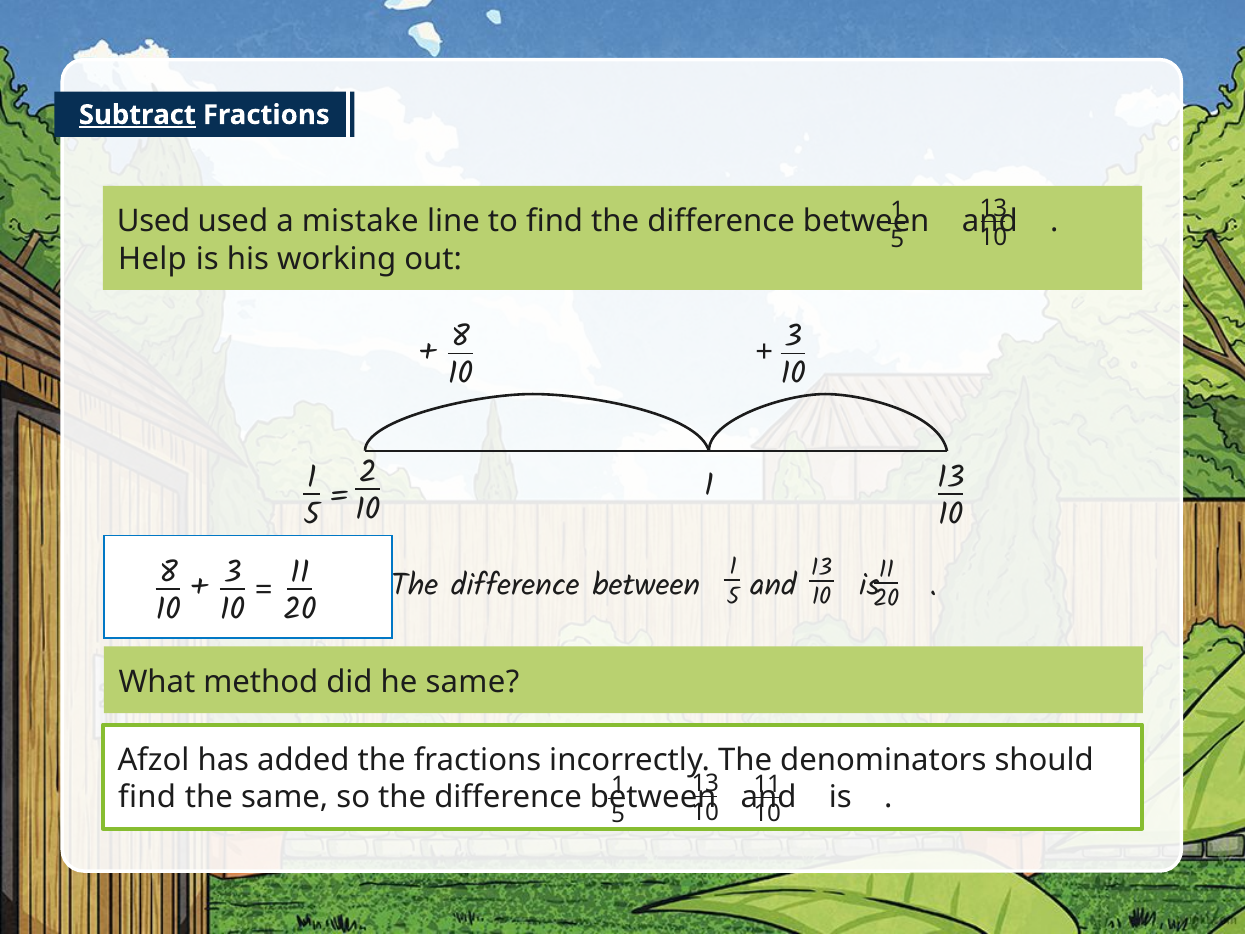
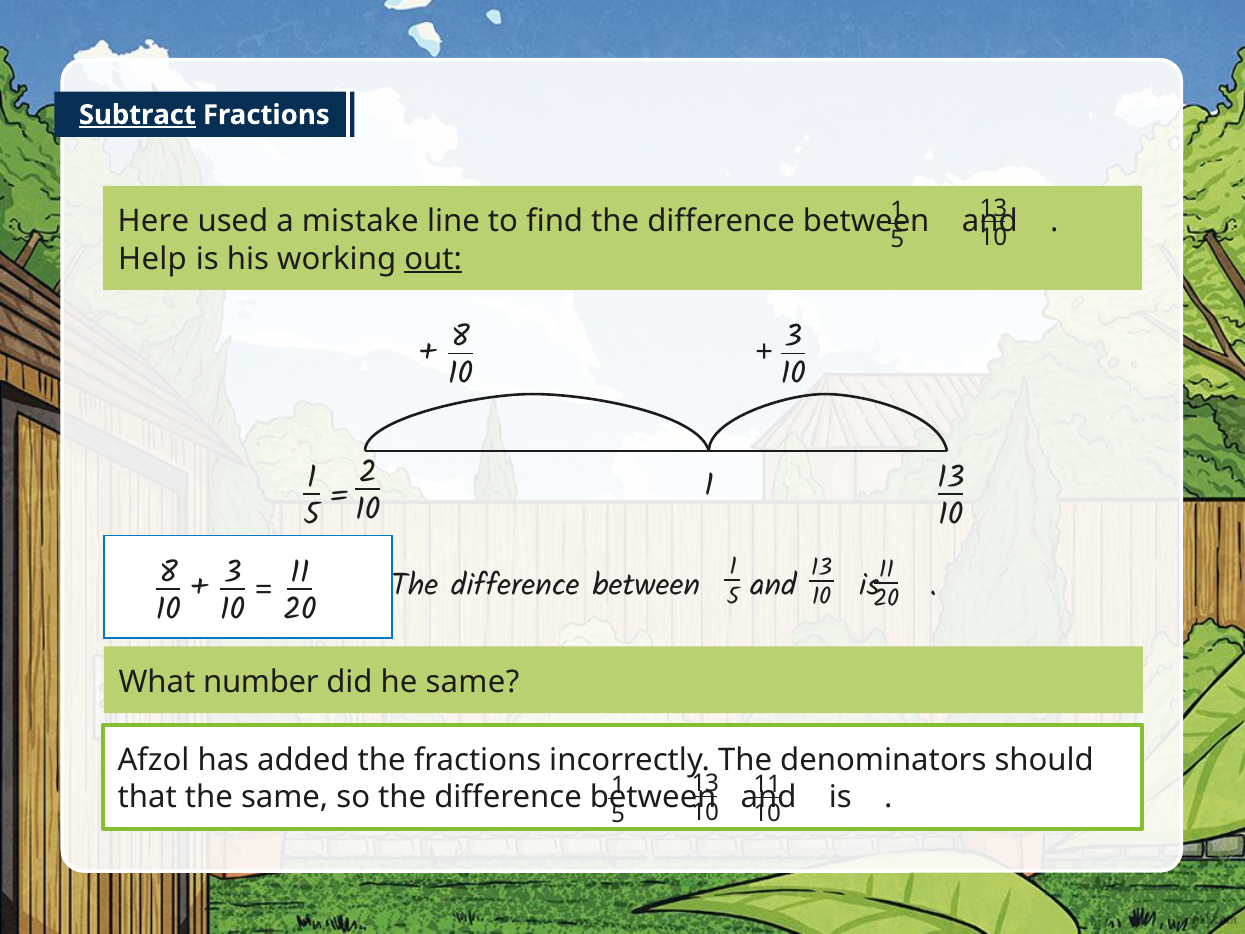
Used: Used -> Here (153, 221)
out underline: none -> present (433, 259)
method: method -> number (261, 682)
find: find -> that (147, 797)
